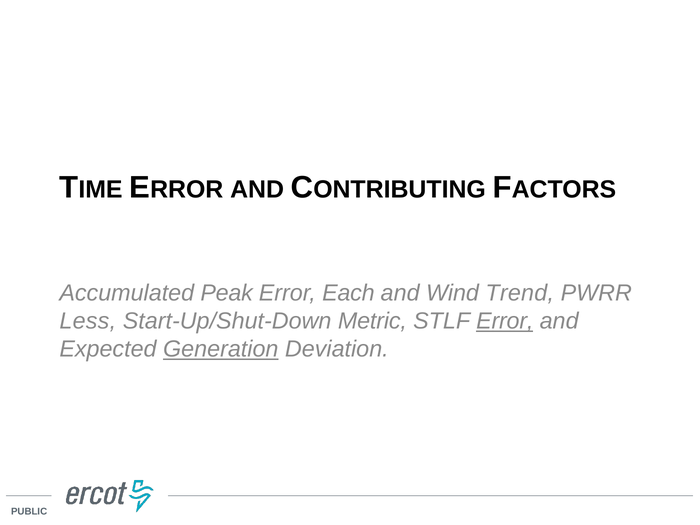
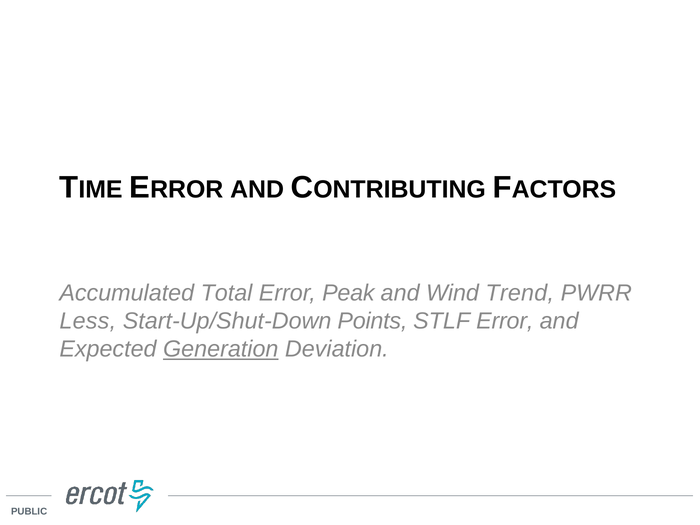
Peak: Peak -> Total (227, 293)
Each: Each -> Peak (348, 293)
Metric: Metric -> Points (372, 321)
Error underline: present -> none (505, 321)
